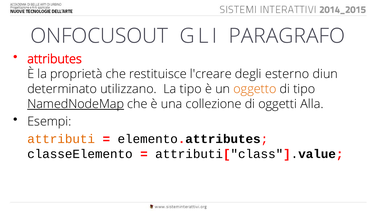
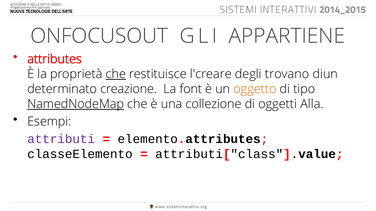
PARAGRAFO: PARAGRAFO -> APPARTIENE (287, 36)
che underline: none -> present (116, 74)
esterno: esterno -> trovano (287, 74)
utilizzano: utilizzano -> creazione (129, 89)
La tipo: tipo -> font (191, 89)
attributi colour: orange -> purple (61, 139)
